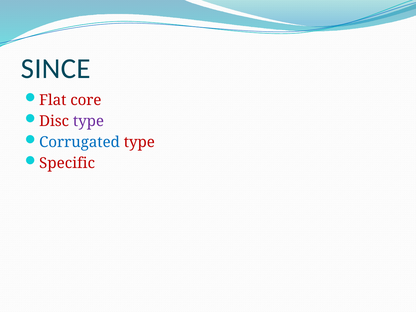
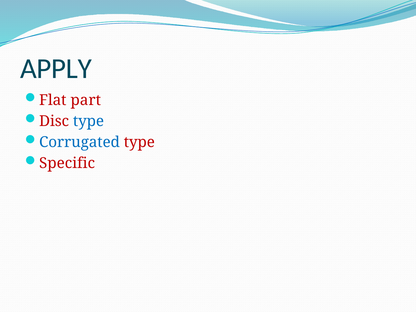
SINCE: SINCE -> APPLY (56, 69)
core: core -> part (86, 100)
type colour: purple -> blue (88, 121)
